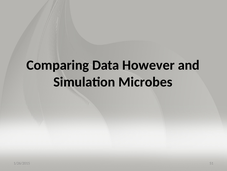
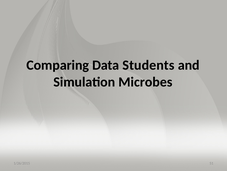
However: However -> Students (148, 65)
